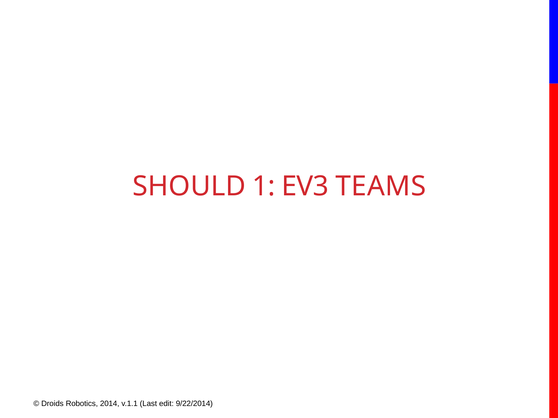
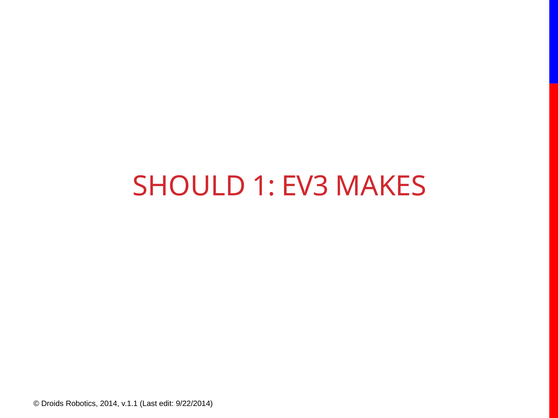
TEAMS: TEAMS -> MAKES (381, 187)
